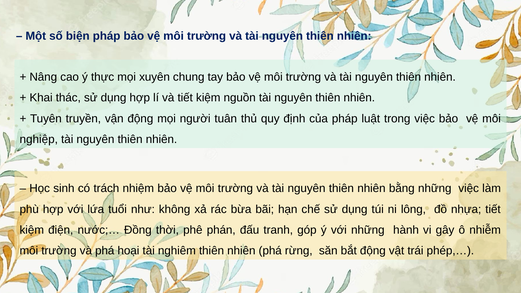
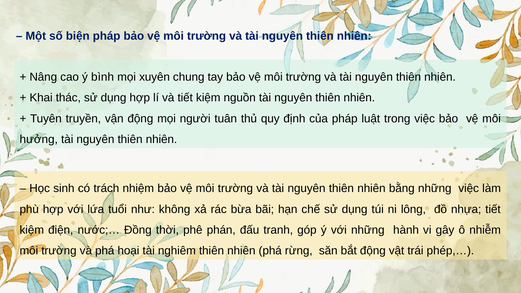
thực: thực -> bình (103, 77)
nghiệp: nghiệp -> hưởng (39, 139)
